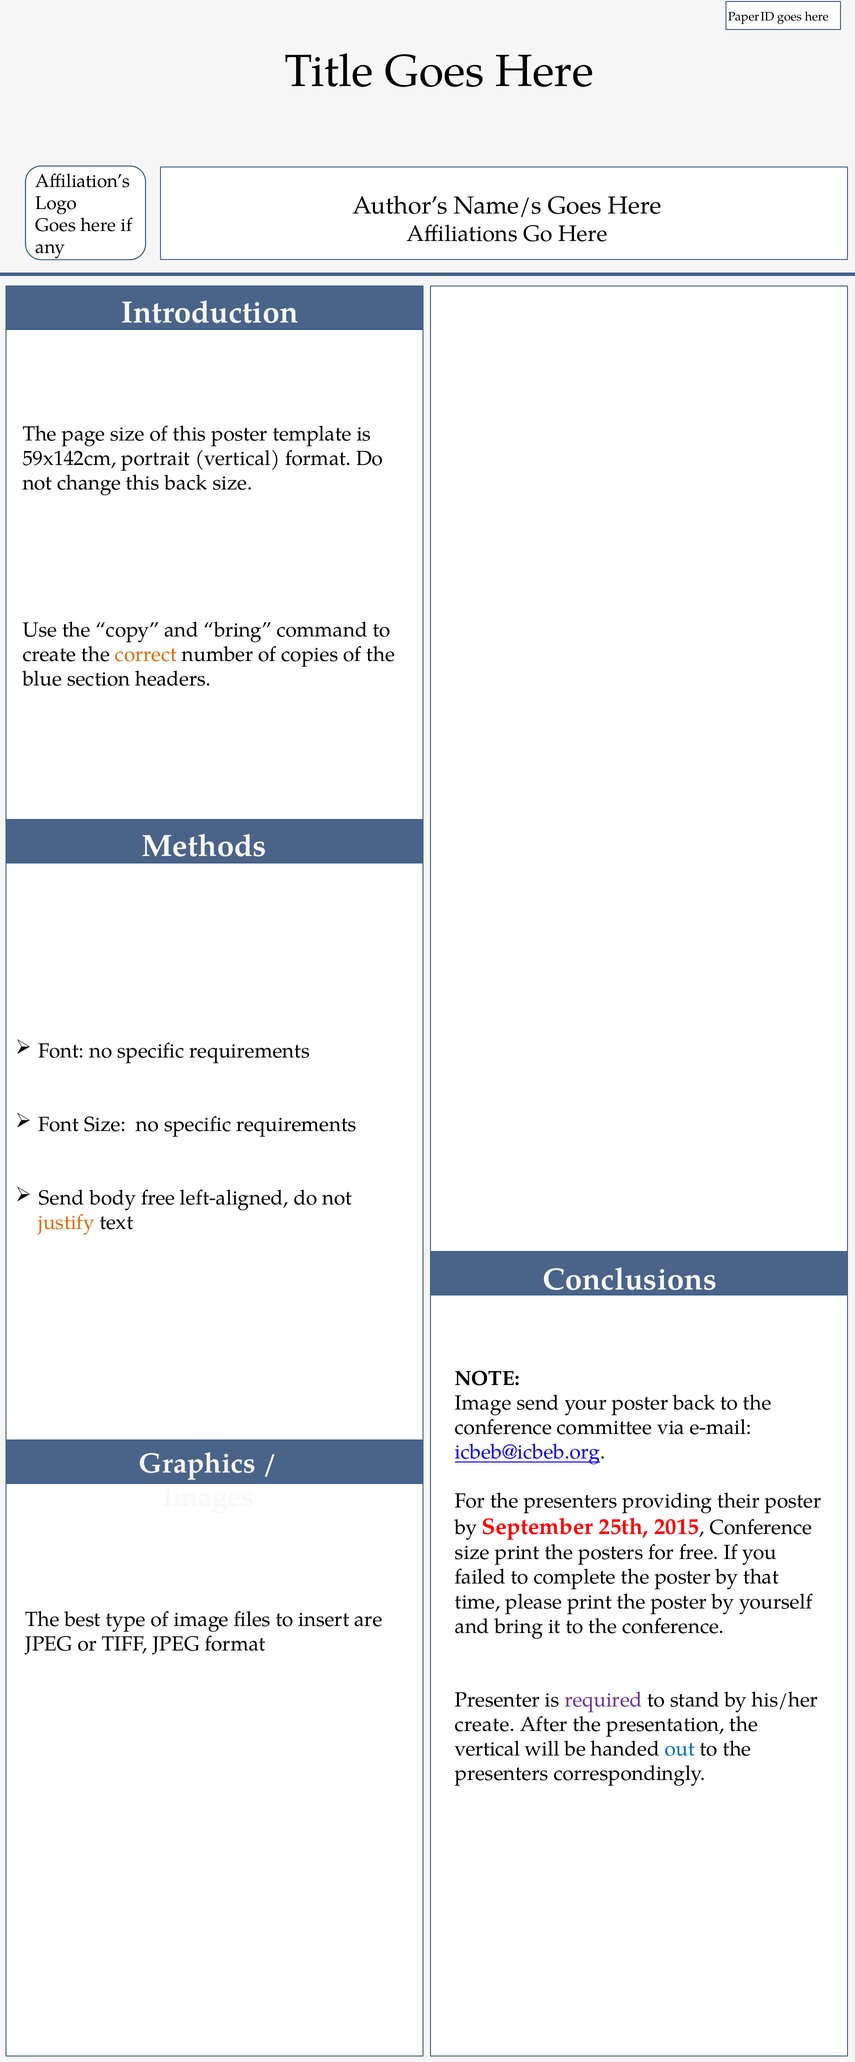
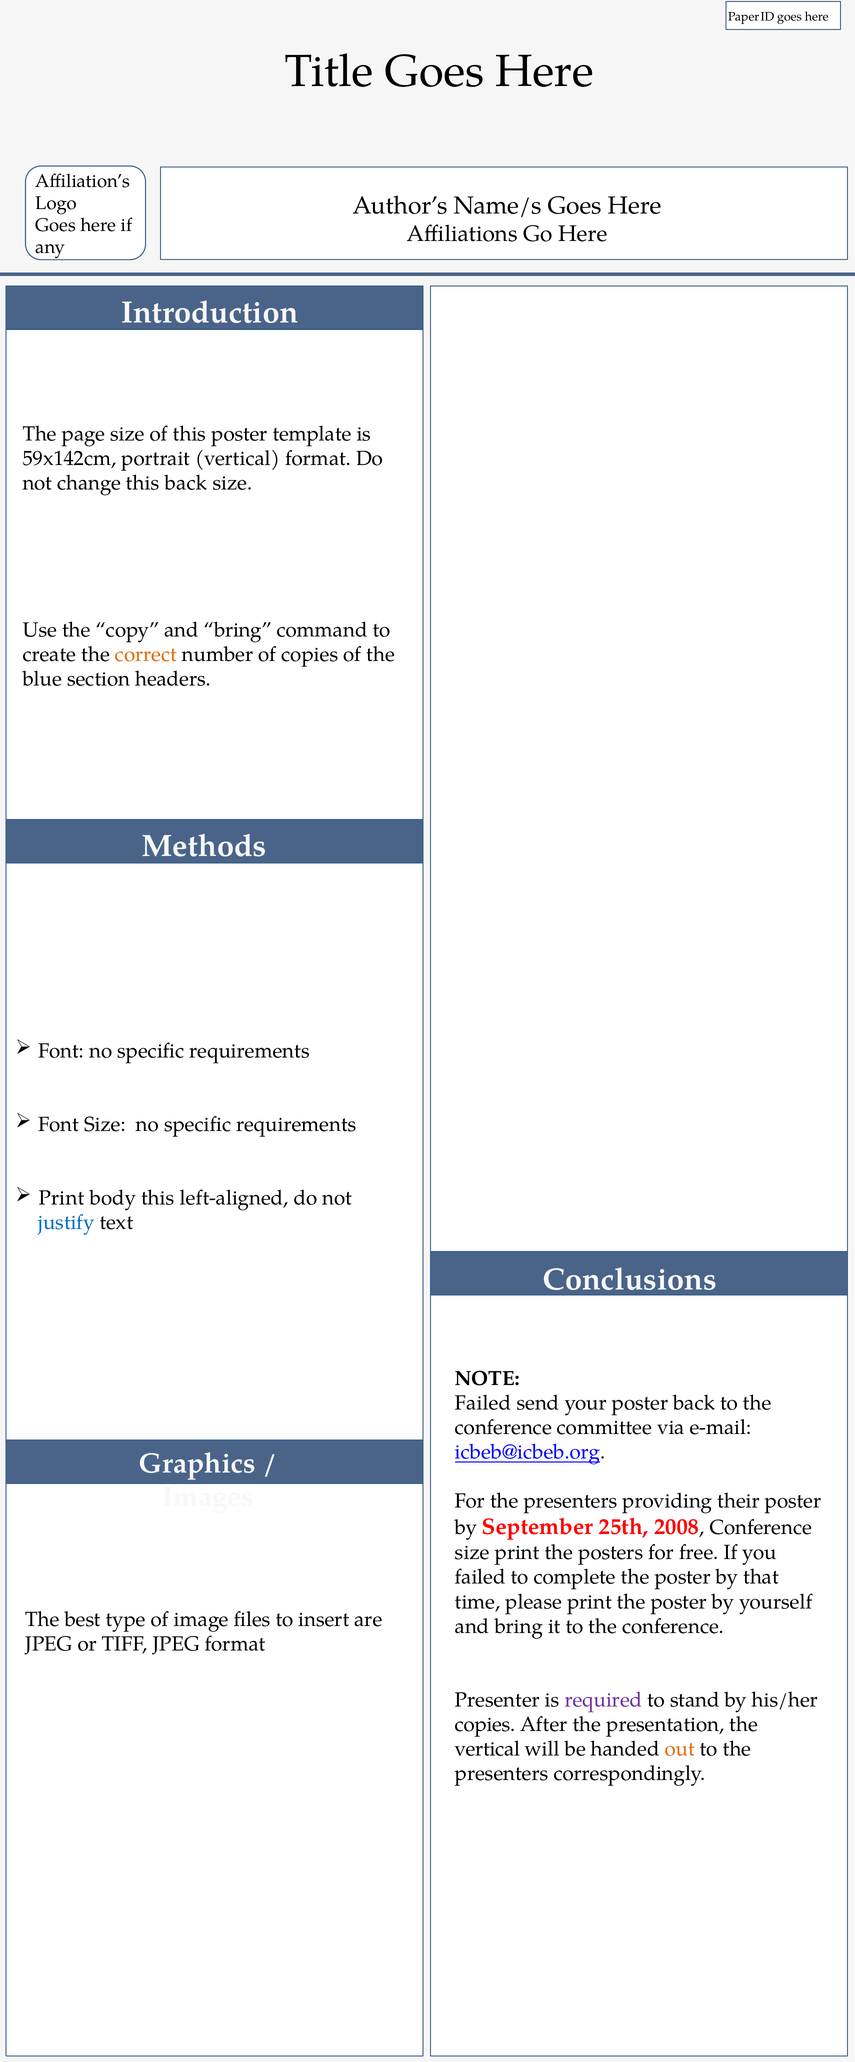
Send: Send -> Print (61, 1198)
body free: free -> this (158, 1198)
justify colour: orange -> blue (66, 1222)
Image: Image -> Failed (483, 1402)
2015: 2015 -> 2008 (677, 1526)
create: create -> copies (485, 1724)
out colour: blue -> orange (680, 1748)
